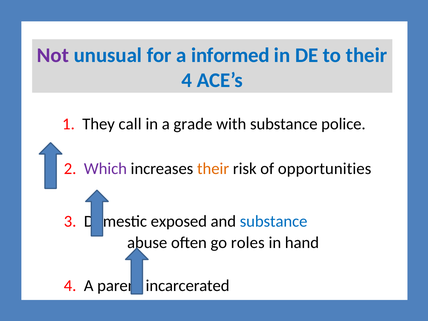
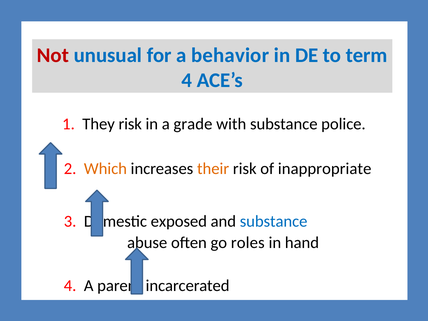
Not colour: purple -> red (53, 55)
informed: informed -> behavior (230, 55)
to their: their -> term (367, 55)
They call: call -> risk (130, 124)
Which colour: purple -> orange (105, 169)
opportunities: opportunities -> inappropriate (325, 169)
